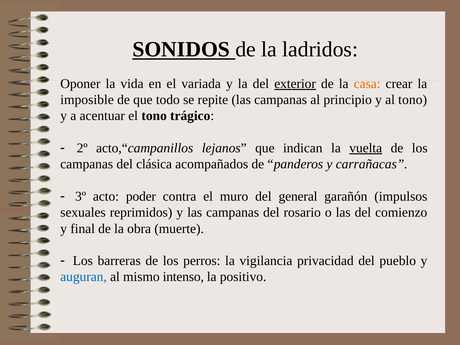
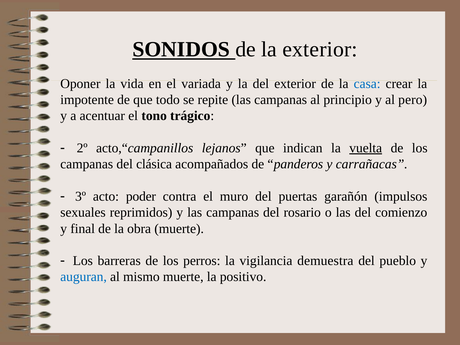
la ladridos: ladridos -> exterior (320, 49)
exterior underline: present -> none (295, 84)
casa colour: orange -> blue (367, 84)
imposible: imposible -> impotente (87, 100)
al tono: tono -> pero (413, 100)
general: general -> puertas (298, 196)
privacidad: privacidad -> demuestra (325, 261)
mismo intenso: intenso -> muerte (183, 277)
